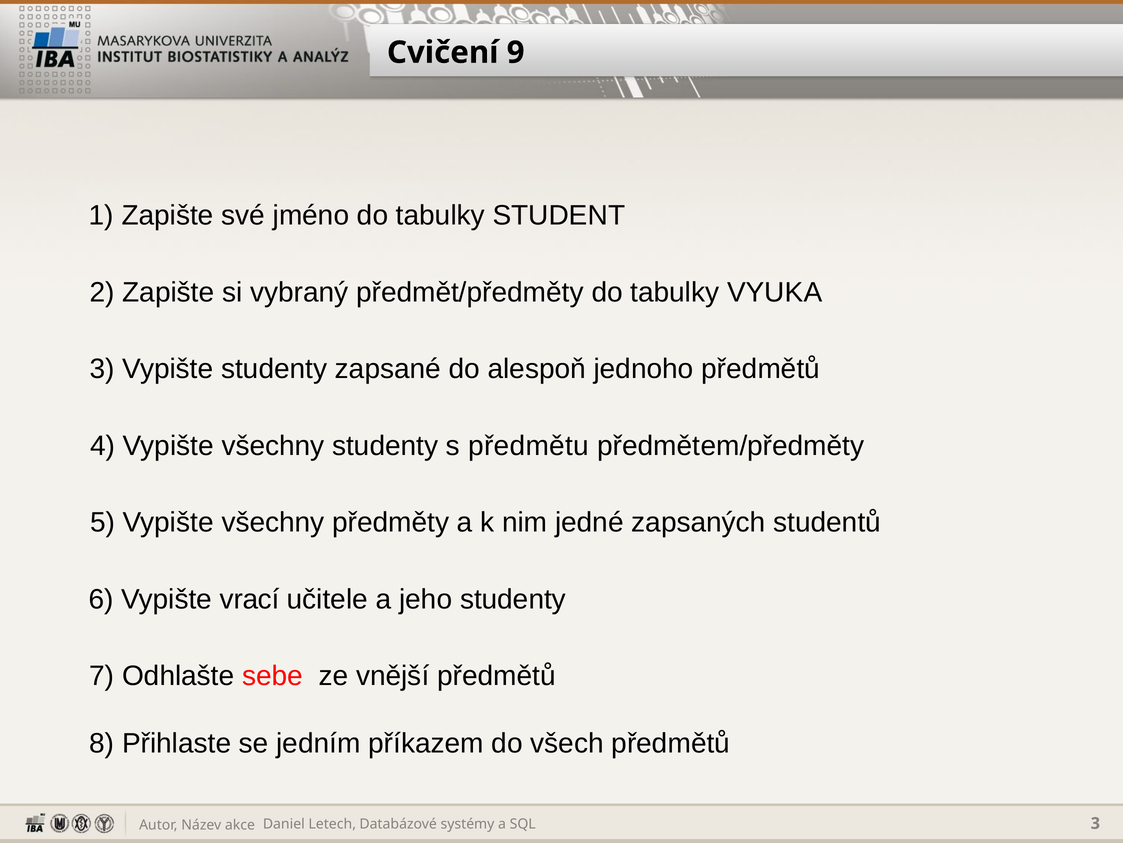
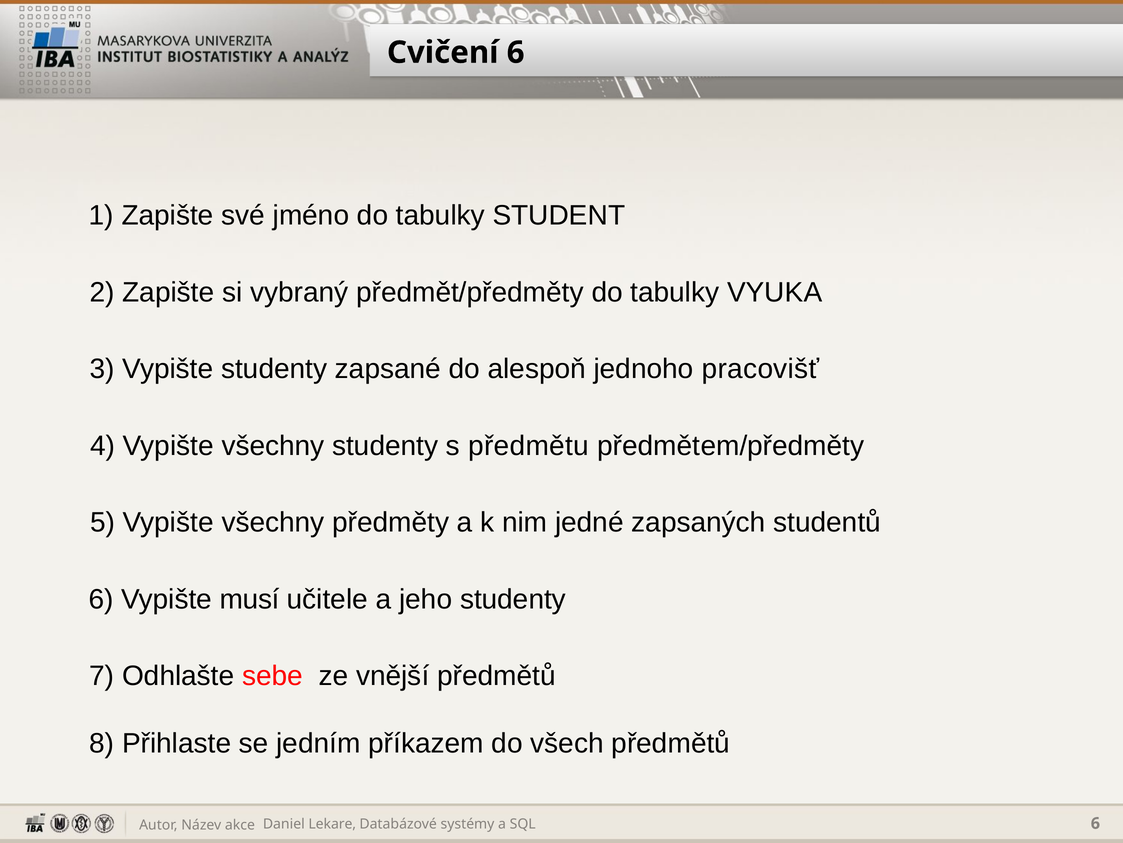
Cvičení 9: 9 -> 6 (516, 52)
jednoho předmětů: předmětů -> pracovišť (760, 369)
vrací: vrací -> musí (250, 599)
Letech: Letech -> Lekare (332, 823)
SQL 3: 3 -> 6 (1095, 823)
